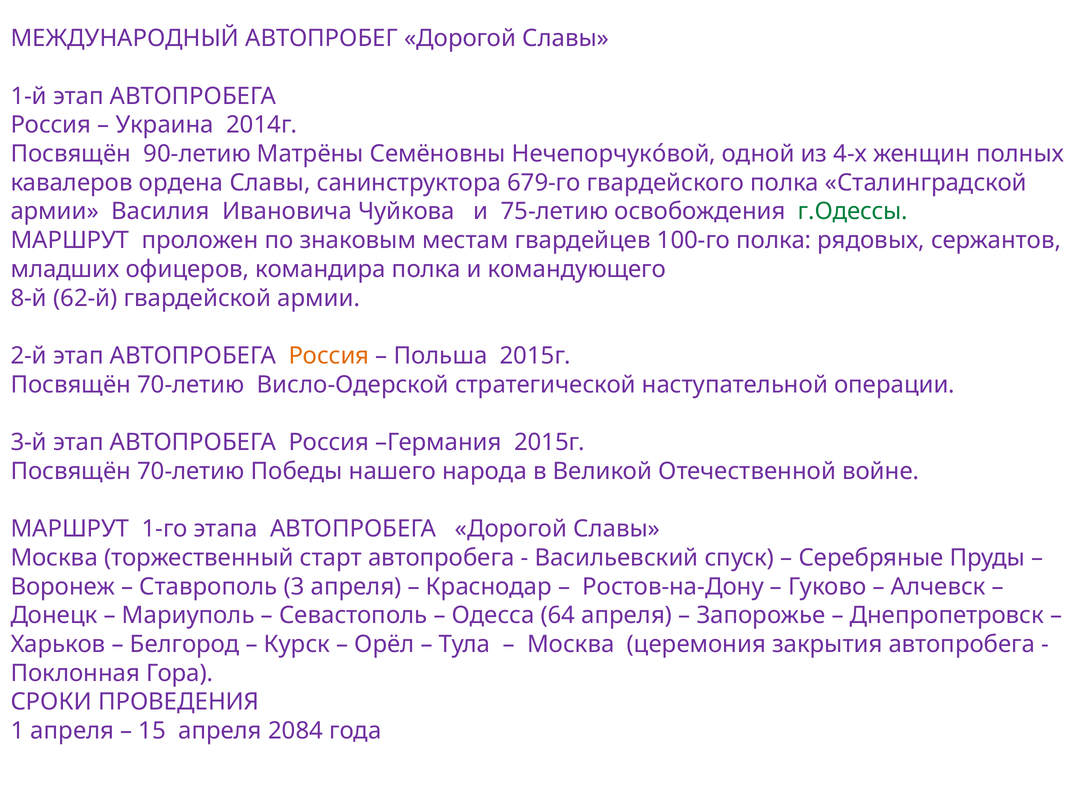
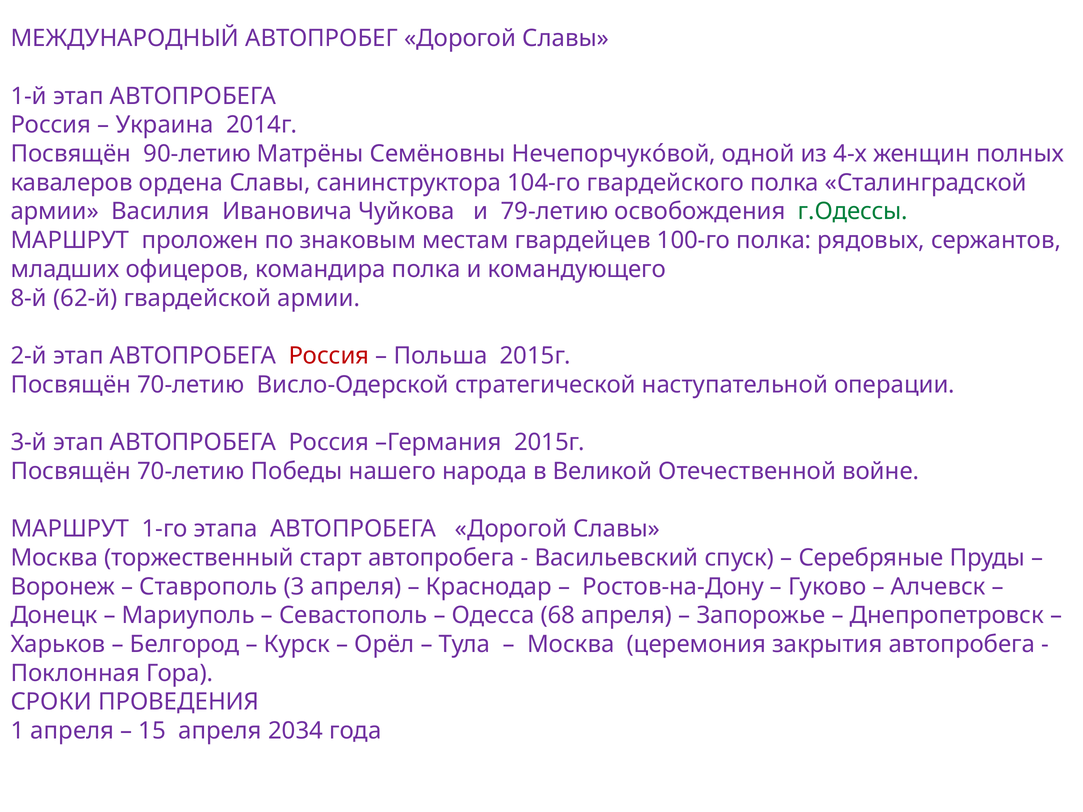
679-го: 679-го -> 104-го (544, 183)
75-летию: 75-летию -> 79-летию (554, 212)
Россия colour: orange -> red (329, 356)
64: 64 -> 68 (558, 616)
2084: 2084 -> 2034 (296, 731)
